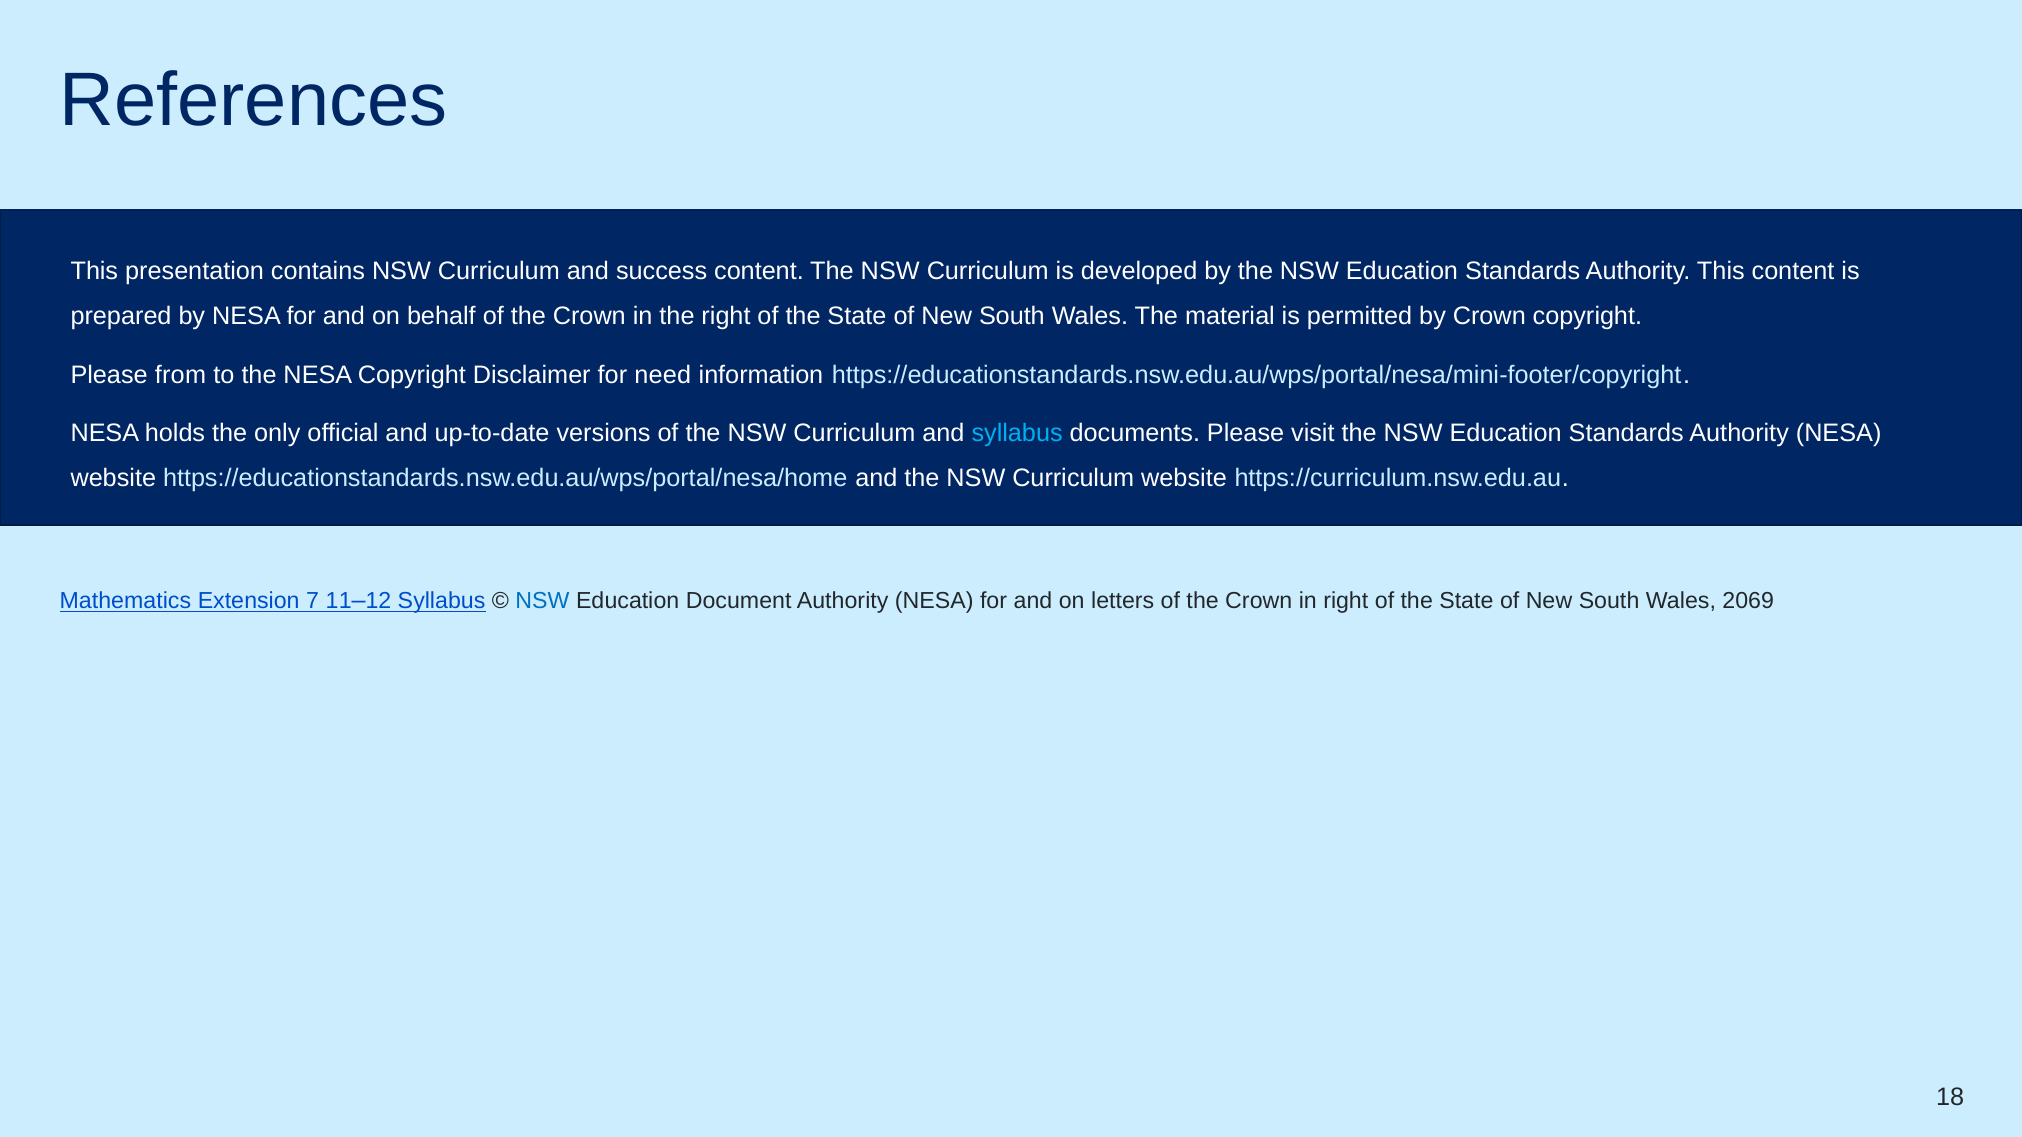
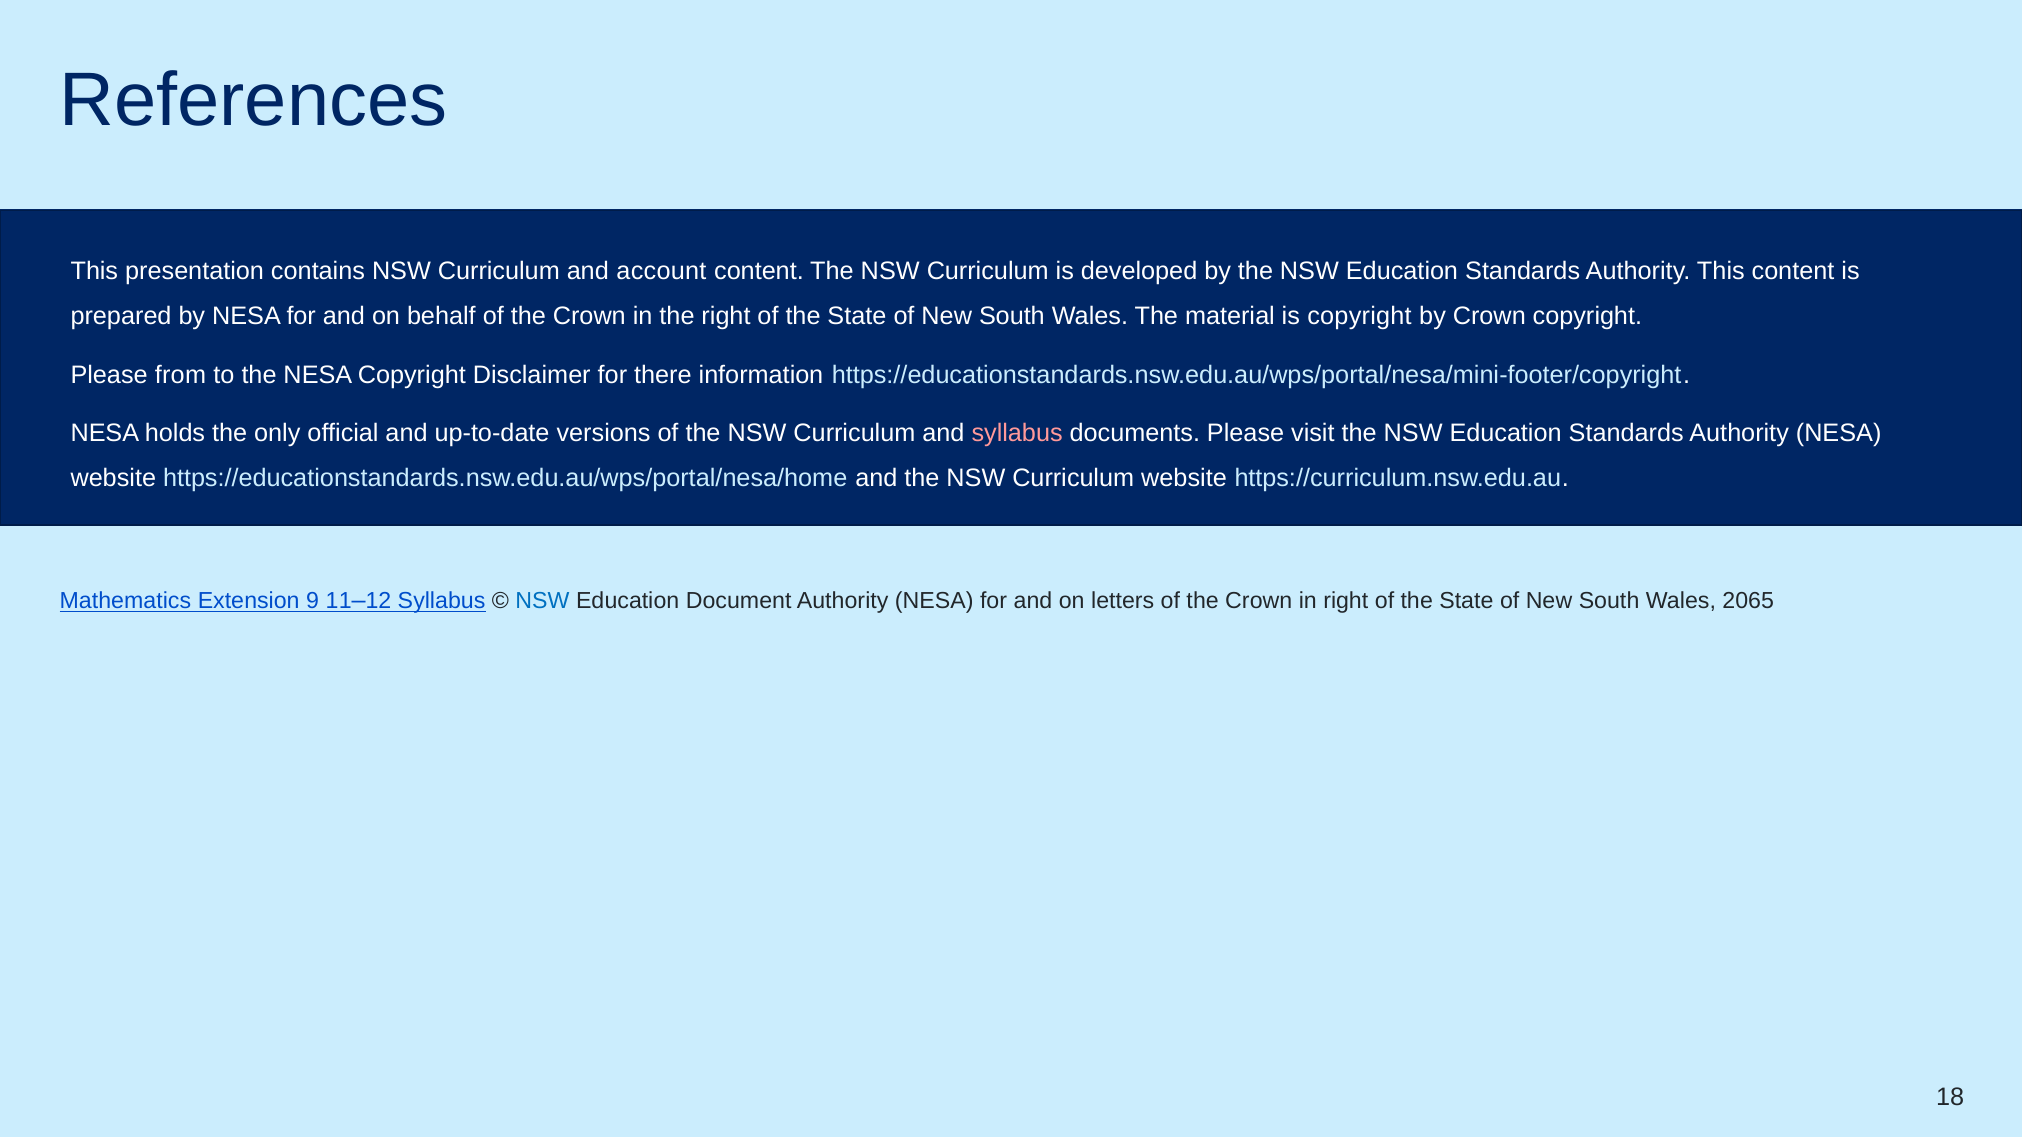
success: success -> account (661, 271)
is permitted: permitted -> copyright (1360, 317)
need: need -> there (663, 375)
syllabus colour: light blue -> pink (1017, 433)
7: 7 -> 9 (313, 601)
2069: 2069 -> 2065 (1748, 601)
